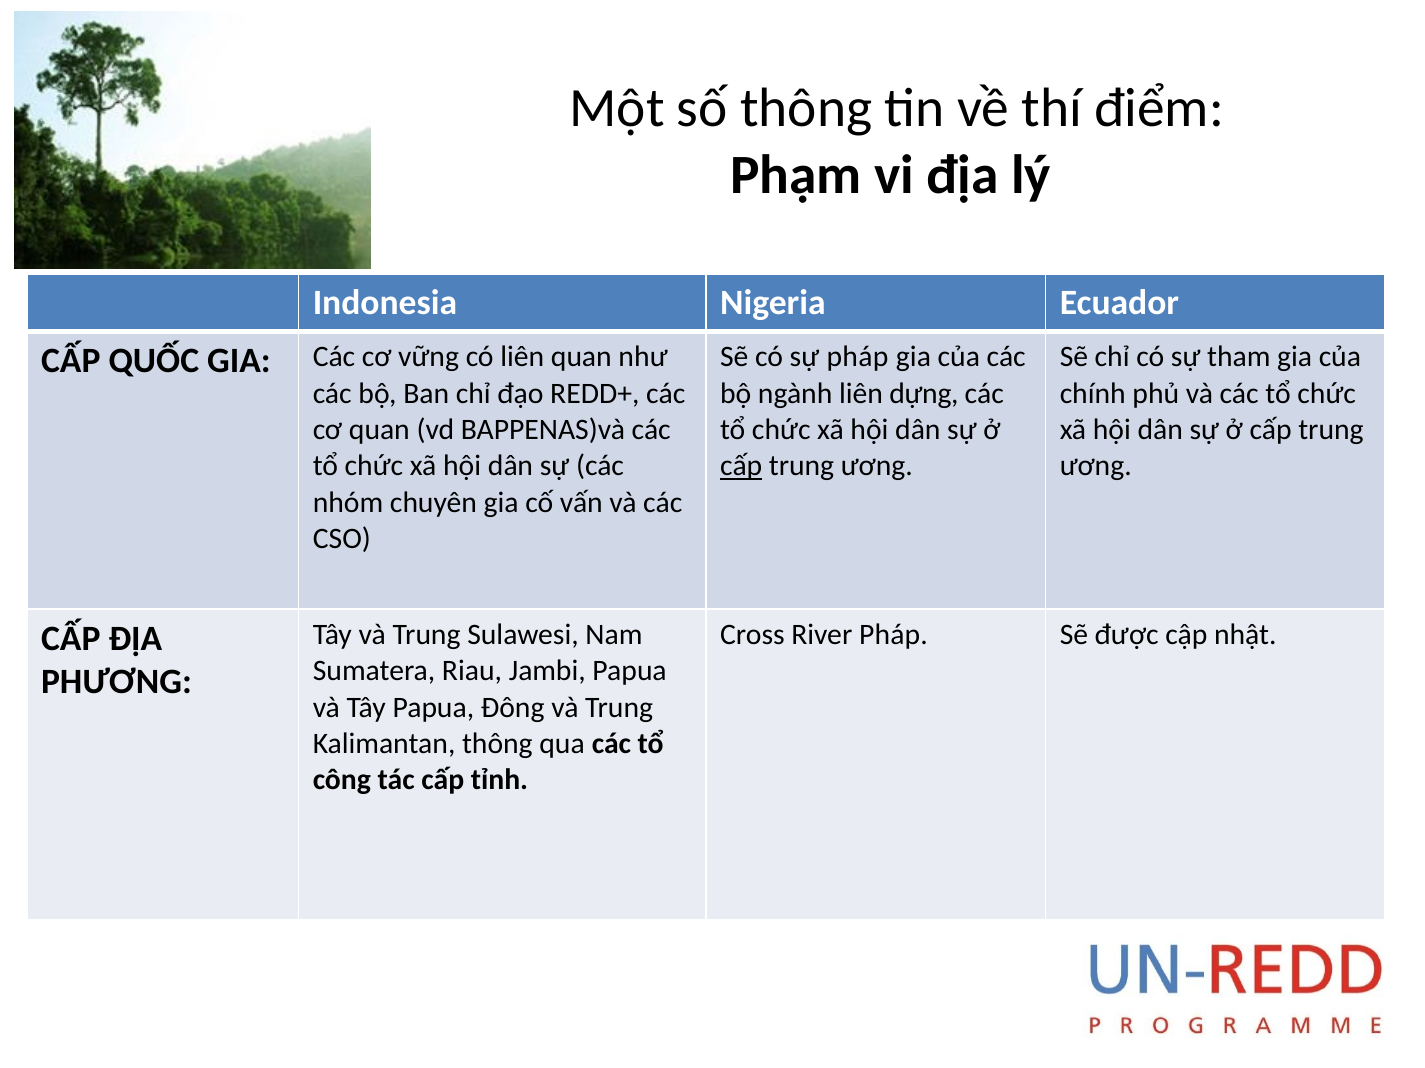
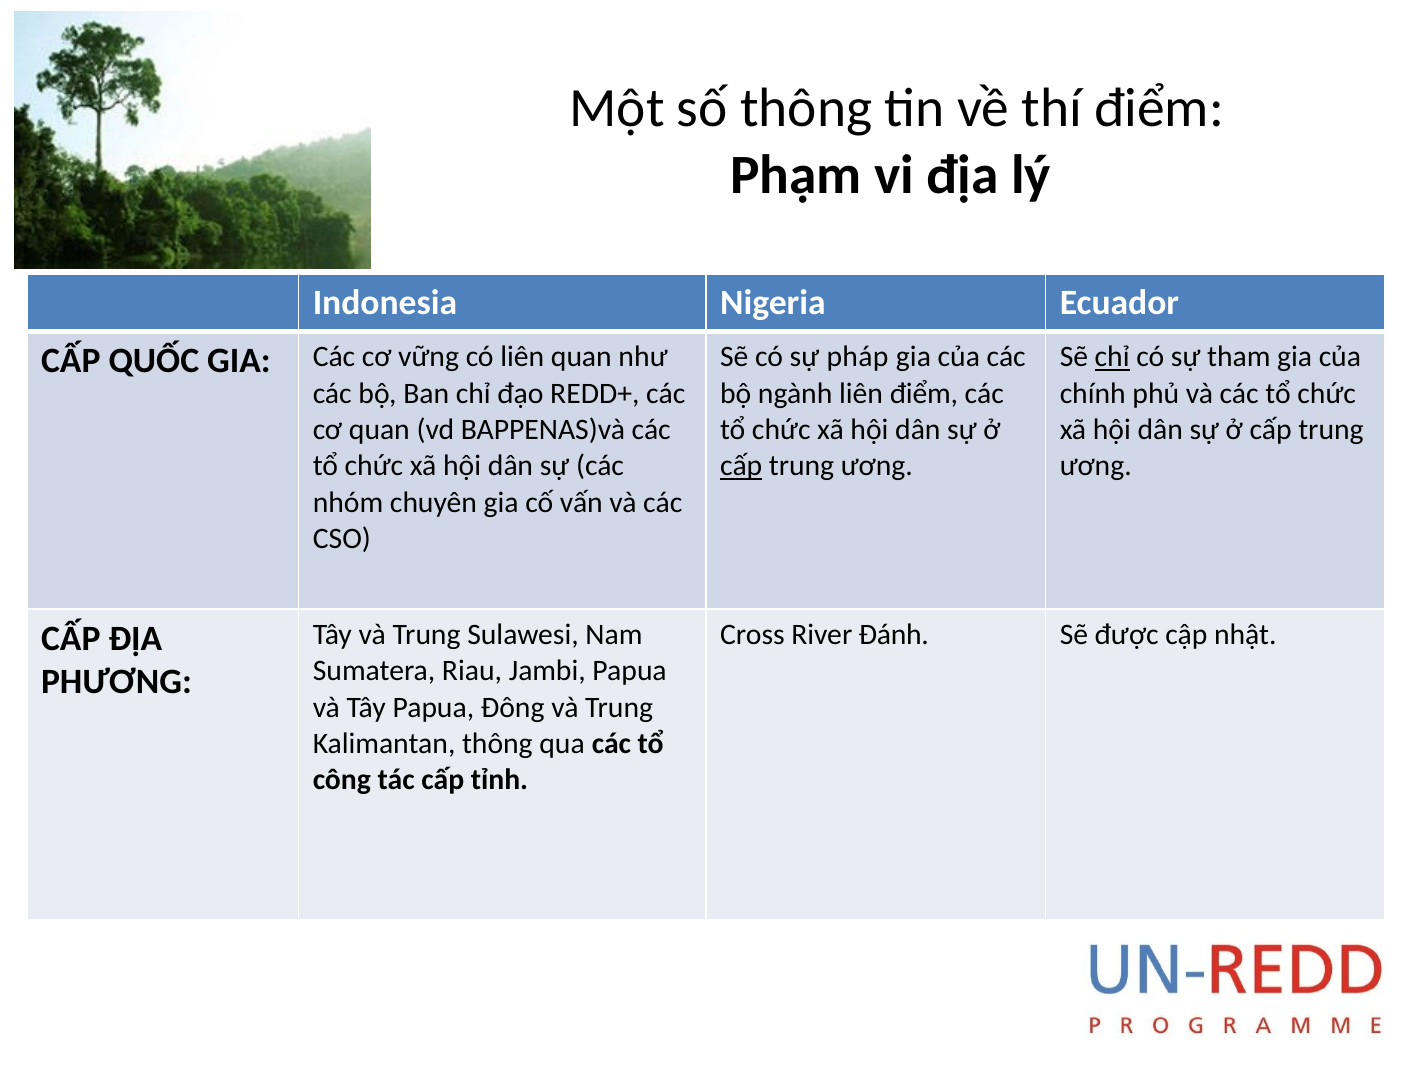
chỉ underline: none -> present (1112, 357)
liên dựng: dựng -> điểm (924, 394)
River Pháp: Pháp -> Đánh (894, 635)
